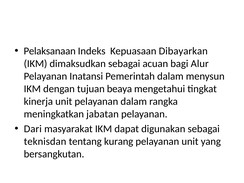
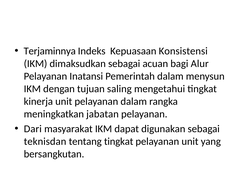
Pelaksanaan: Pelaksanaan -> Terjaminnya (50, 51)
Dibayarkan: Dibayarkan -> Konsistensi (183, 51)
beaya: beaya -> saling (119, 89)
tentang kurang: kurang -> tingkat (119, 141)
